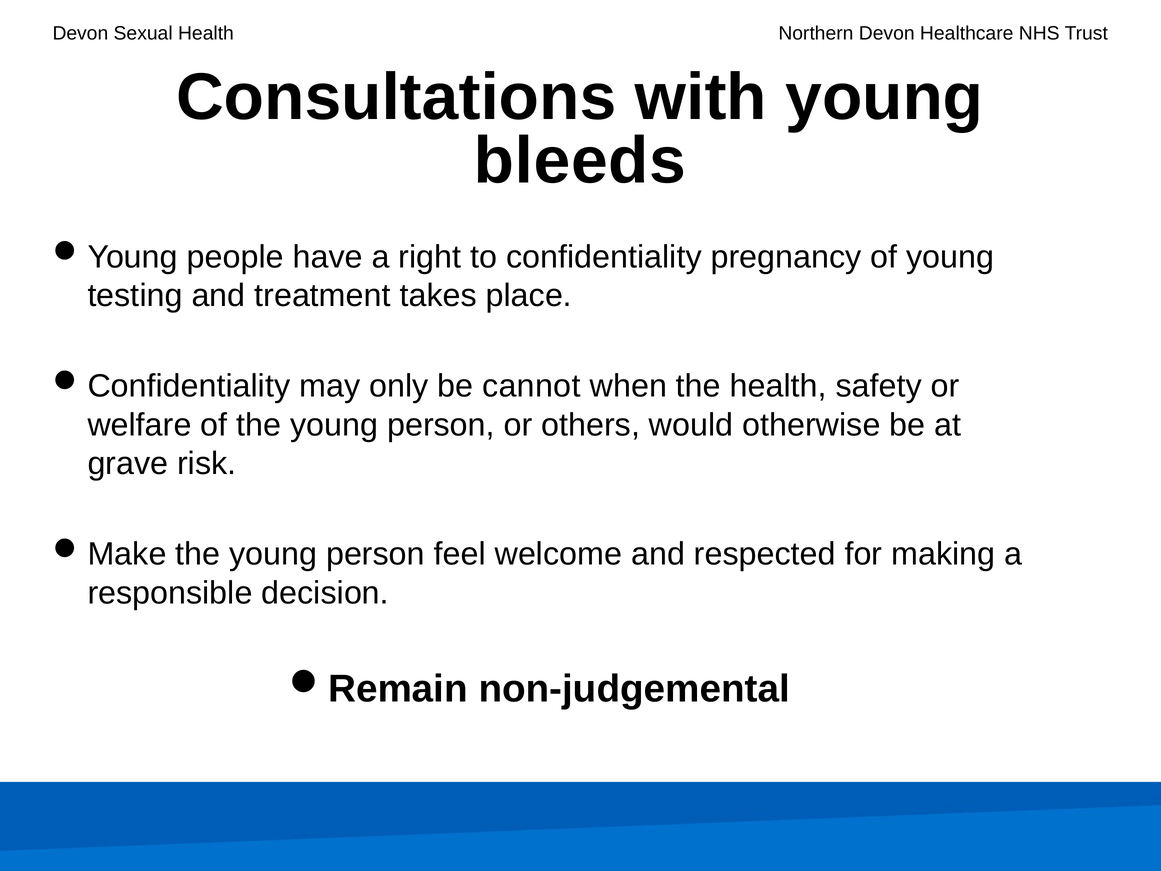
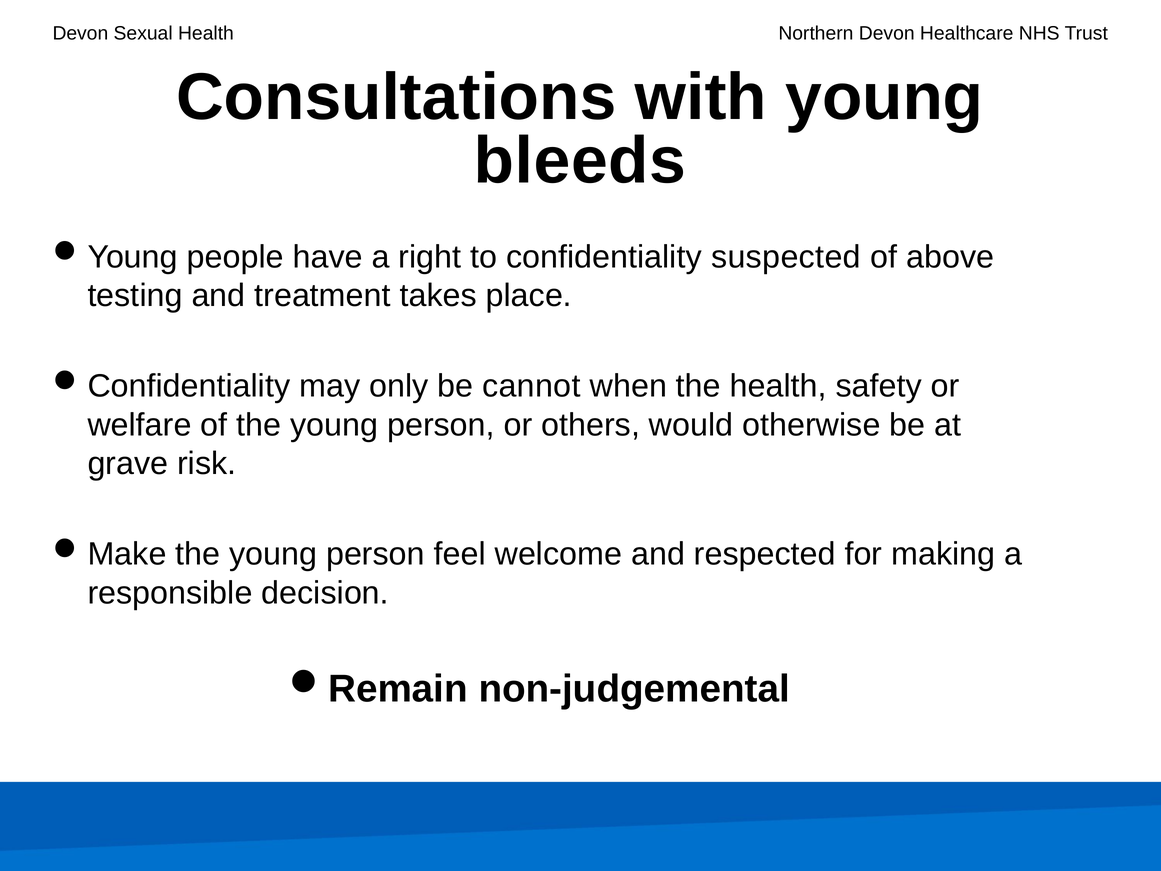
pregnancy: pregnancy -> suspected (786, 257)
of young: young -> above (950, 257)
